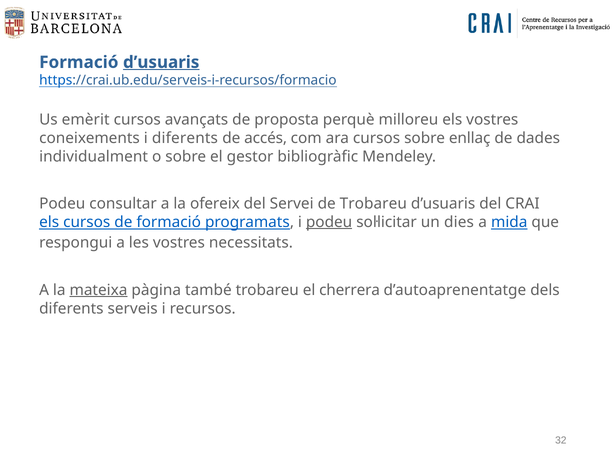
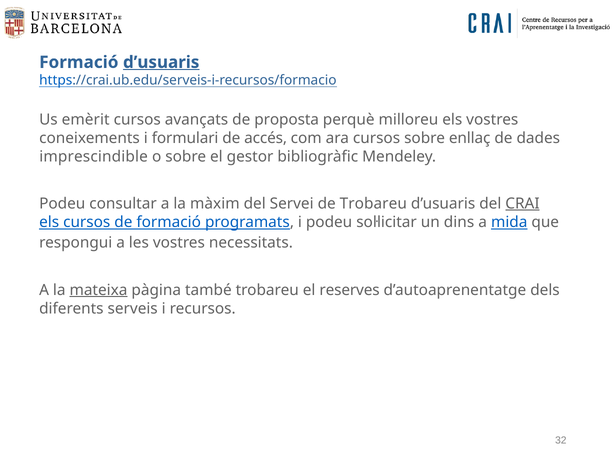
i diferents: diferents -> formulari (185, 138)
individualment: individualment -> imprescindible (94, 157)
ofereix: ofereix -> màxim (215, 204)
CRAI underline: none -> present (522, 204)
podeu underline: present -> none (329, 222)
dies: dies -> dins (459, 222)
cherrera: cherrera -> reserves (350, 290)
